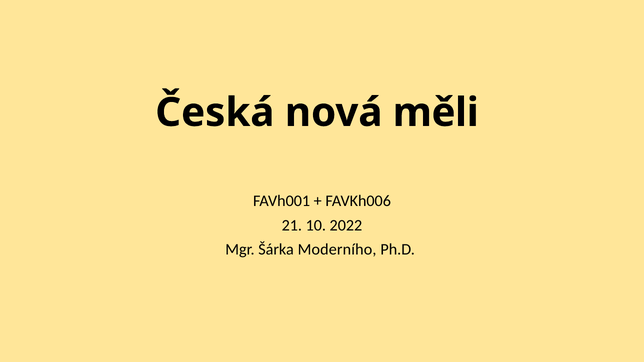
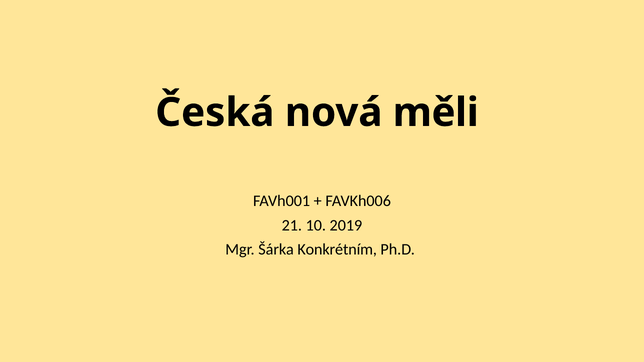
2022: 2022 -> 2019 (346, 225)
Moderního: Moderního -> Konkrétním (337, 249)
